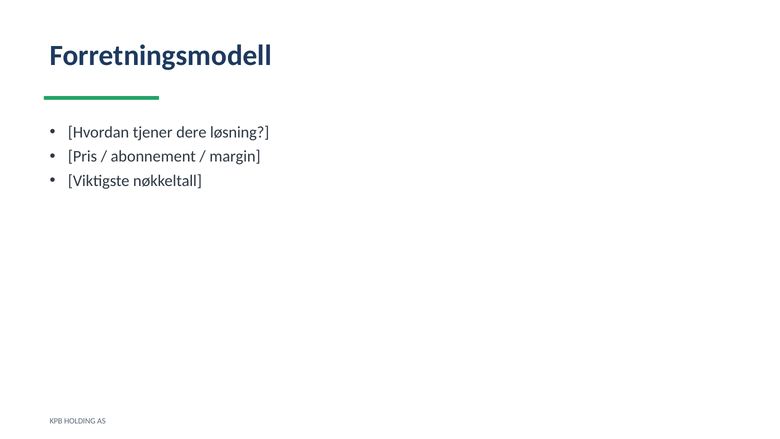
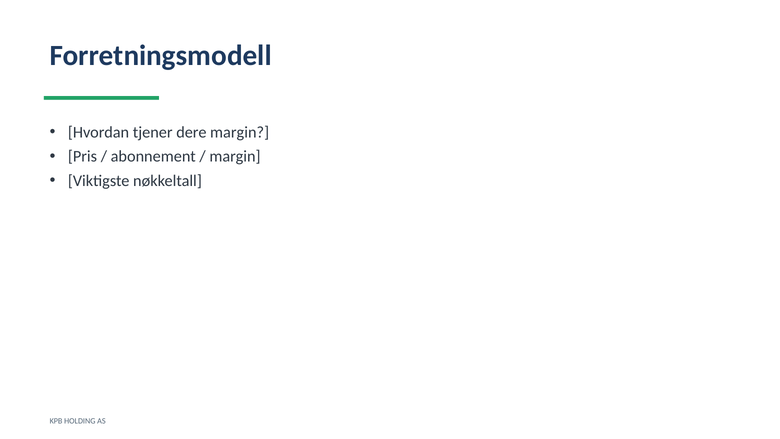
dere løsning: løsning -> margin (240, 132)
